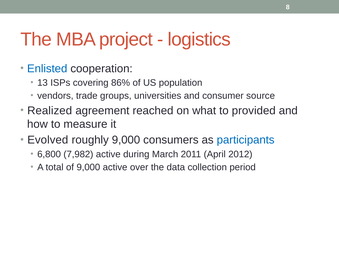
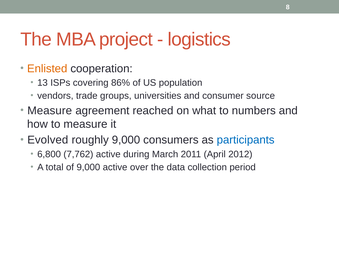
Enlisted colour: blue -> orange (47, 69)
Realized: Realized -> Measure (50, 111)
provided: provided -> numbers (254, 111)
7,982: 7,982 -> 7,762 (78, 154)
